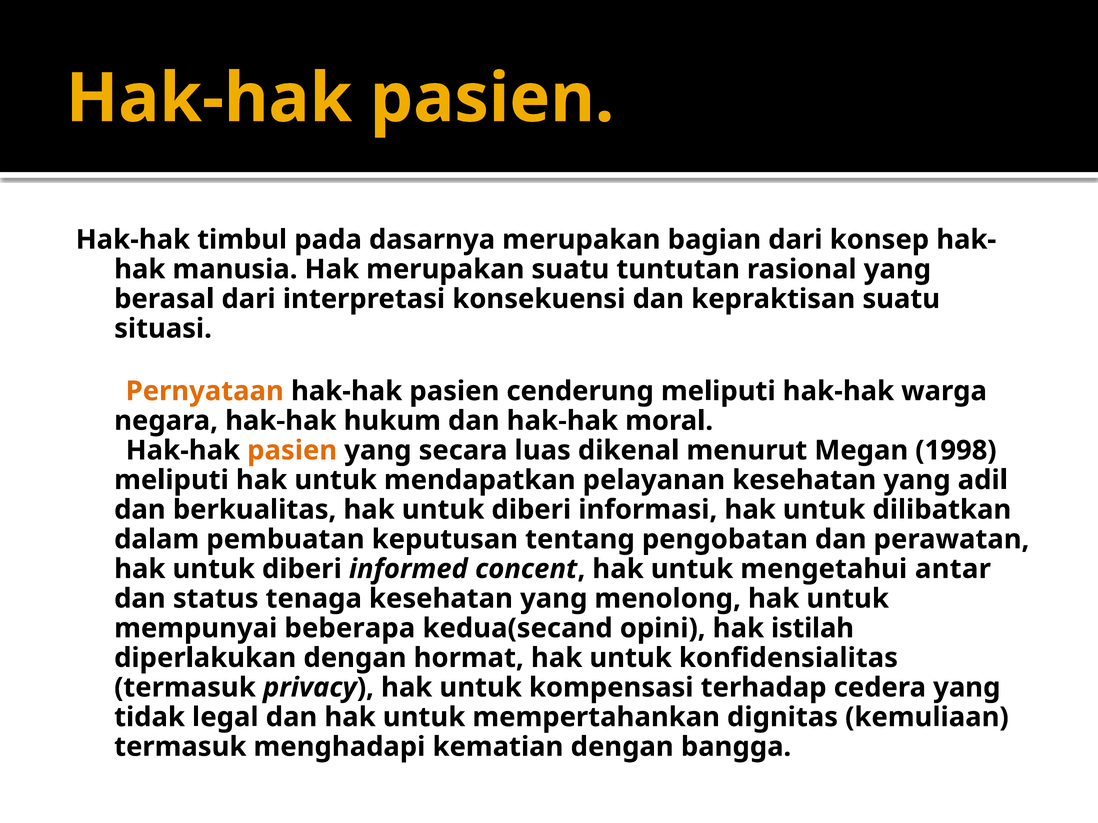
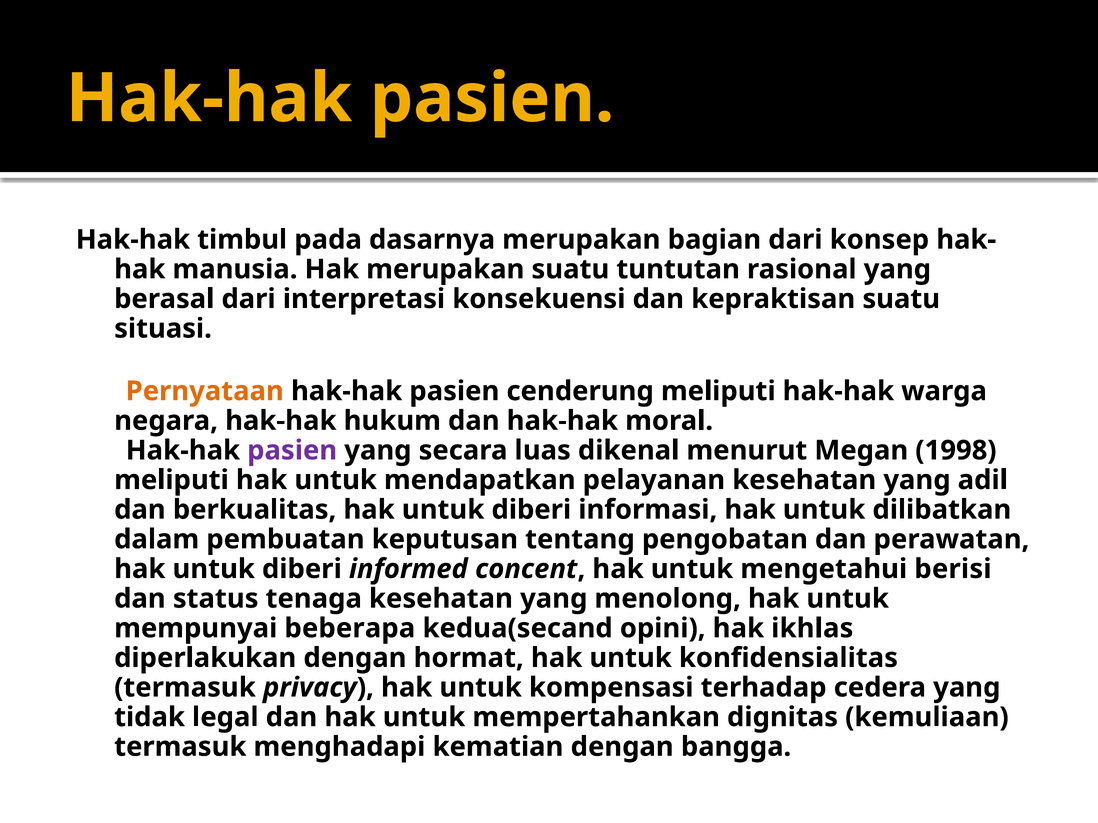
pasien colour: orange -> purple (292, 451)
antar: antar -> berisi (953, 569)
istilah: istilah -> ikhlas (812, 629)
